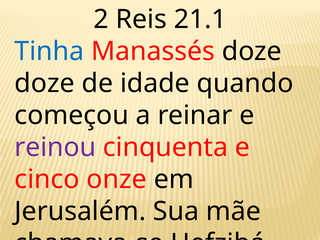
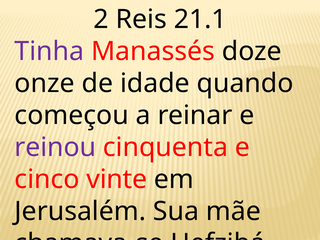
Tinha colour: blue -> purple (49, 51)
doze: doze -> onze (45, 83)
onze: onze -> vinte (117, 179)
